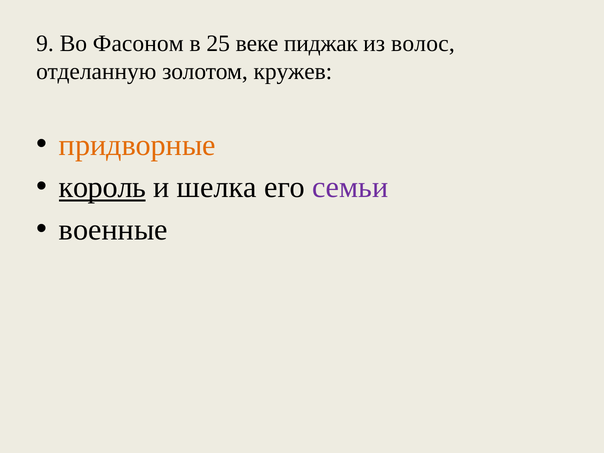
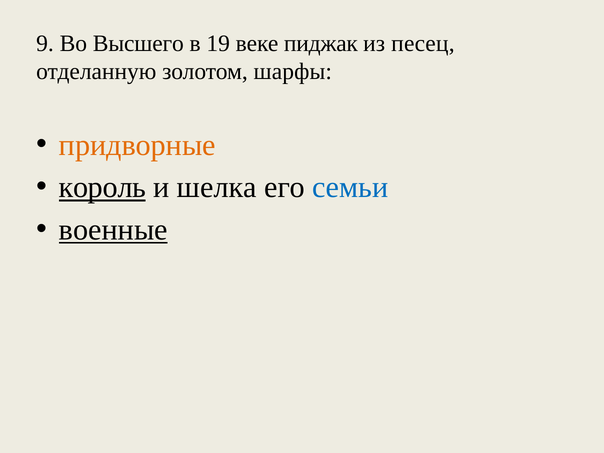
Фасоном: Фасоном -> Высшего (138, 43)
25: 25 -> 19 (218, 43)
волос: волос -> песец (423, 43)
кружев: кружев -> шарфы (293, 72)
семьи colour: purple -> blue (350, 187)
военные underline: none -> present (113, 230)
